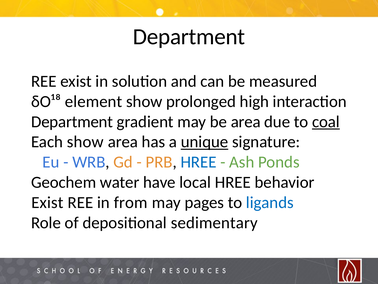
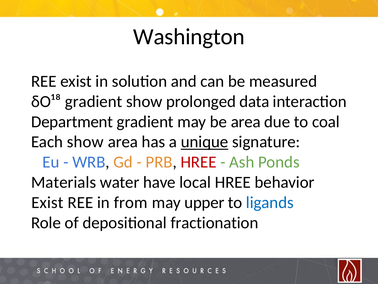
Department: Department -> Washington (189, 37)
δO¹⁸ element: element -> gradient (94, 101)
high: high -> data (254, 101)
coal underline: present -> none (326, 122)
HREE colour: blue -> red (198, 162)
Geochem: Geochem -> Materials (64, 182)
pages: pages -> upper (204, 202)
sedimentary: sedimentary -> fractionation (214, 222)
